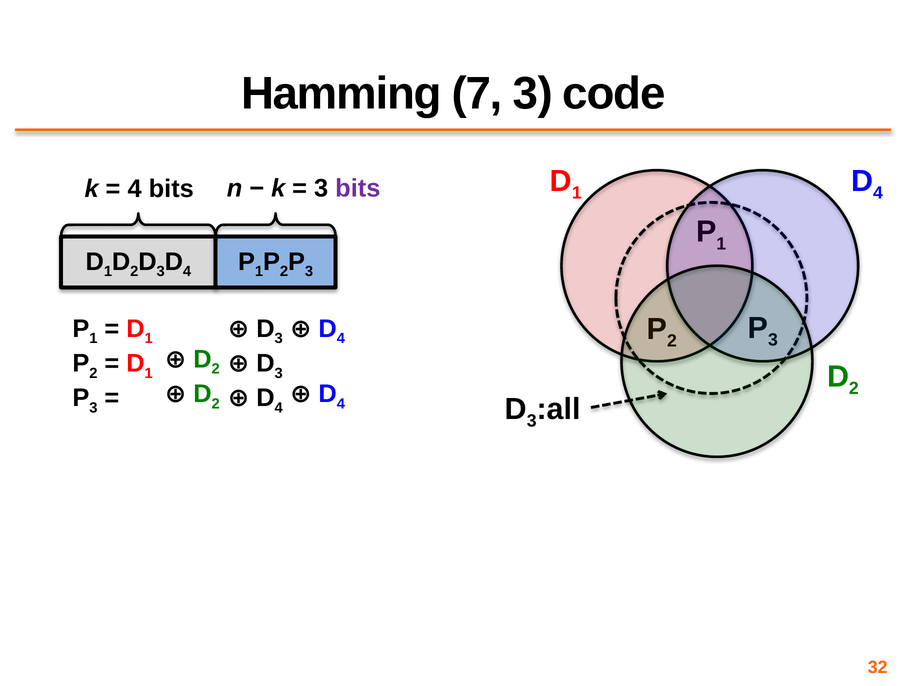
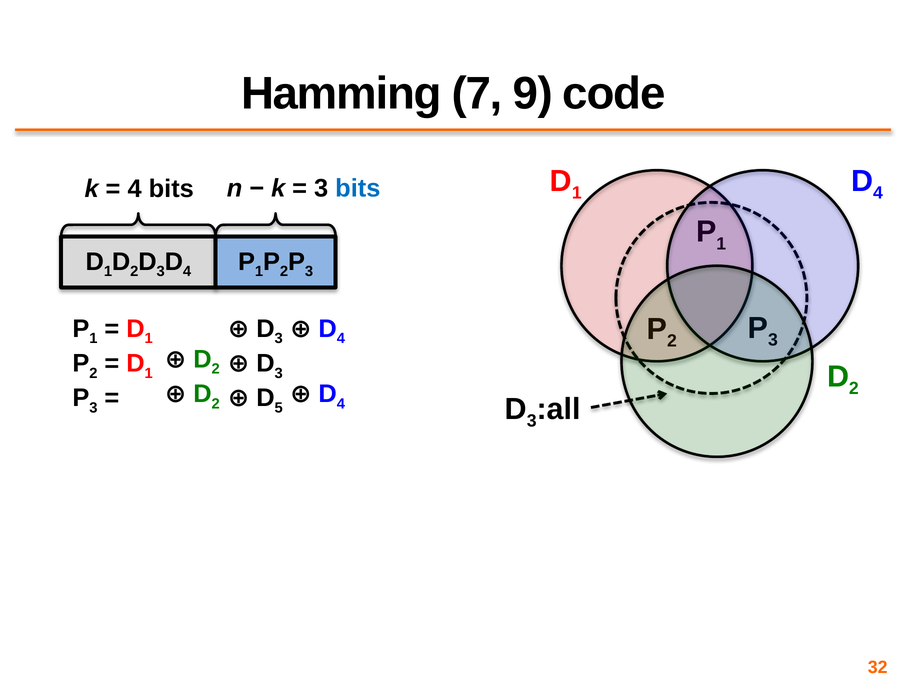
7 3: 3 -> 9 (533, 93)
bits colour: purple -> blue (358, 188)
4: 4 -> 5 (279, 408)
